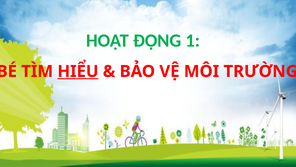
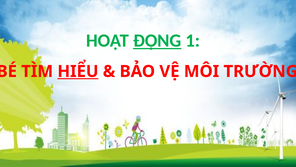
ĐỘNG underline: none -> present (157, 40)
